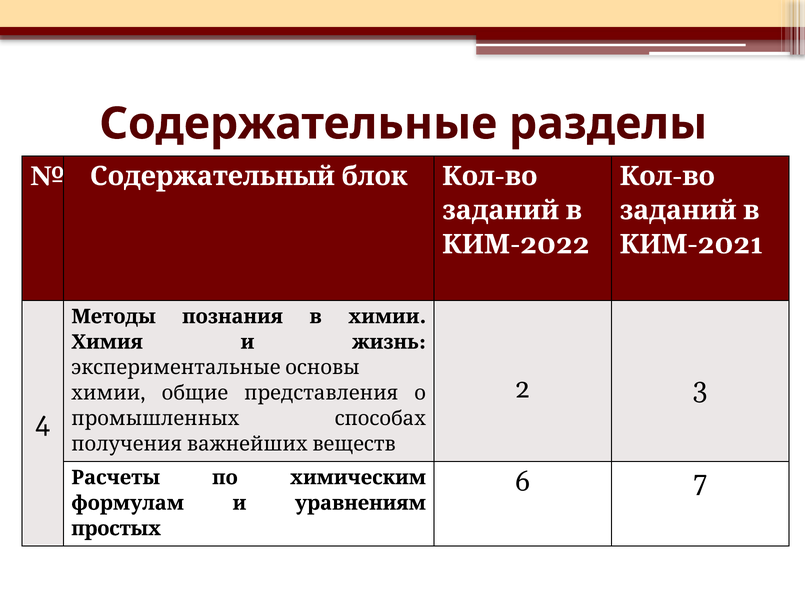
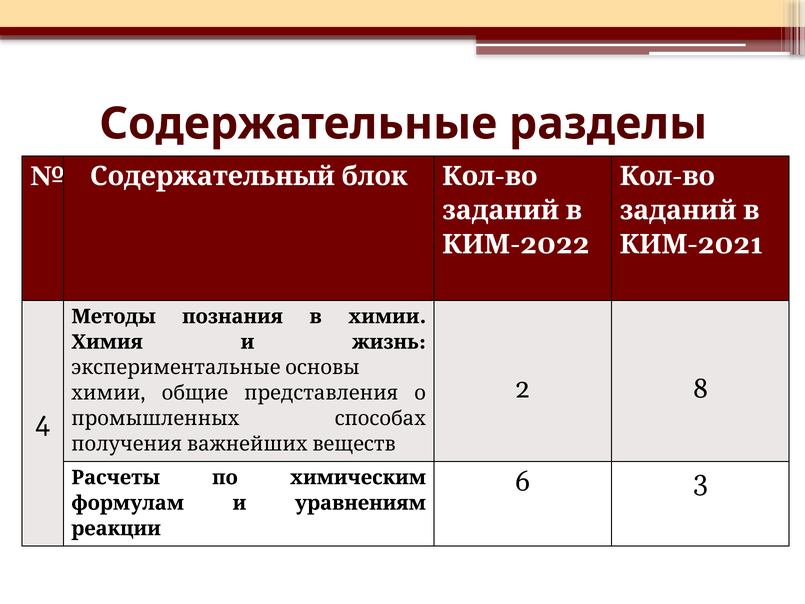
3: 3 -> 8 (701, 389)
7: 7 -> 3 (701, 481)
простых: простых -> реакции (116, 528)
